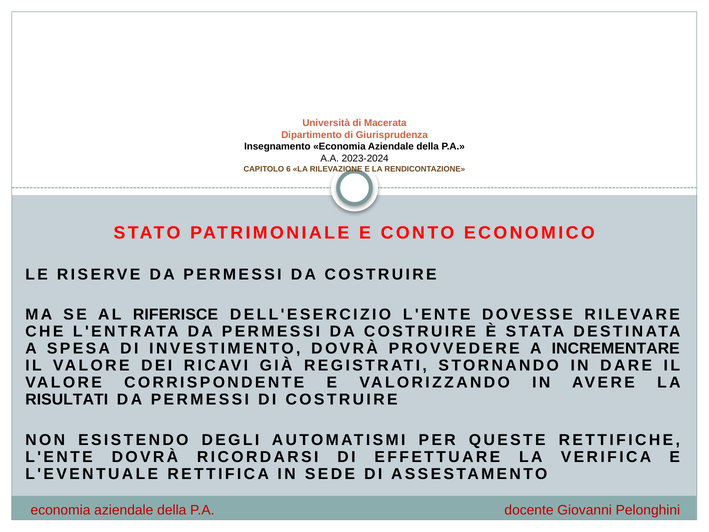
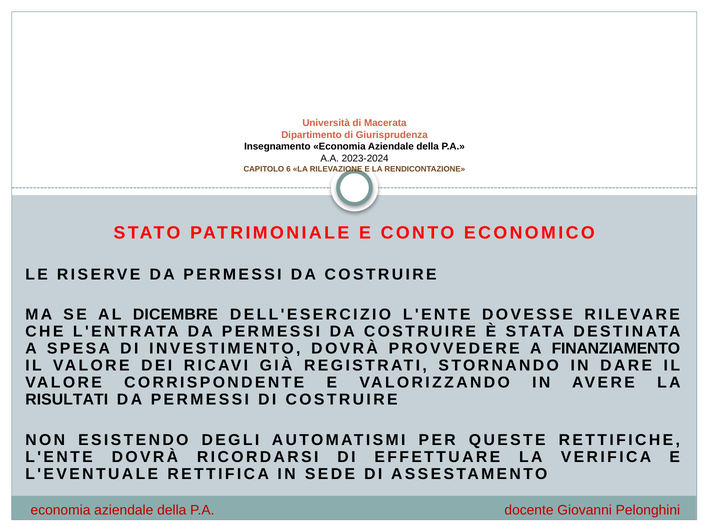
RIFERISCE: RIFERISCE -> DICEMBRE (175, 315)
INCREMENTARE: INCREMENTARE -> FINANZIAMENTO (616, 349)
